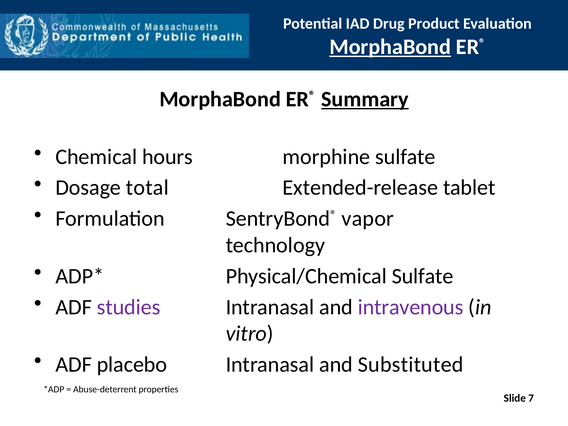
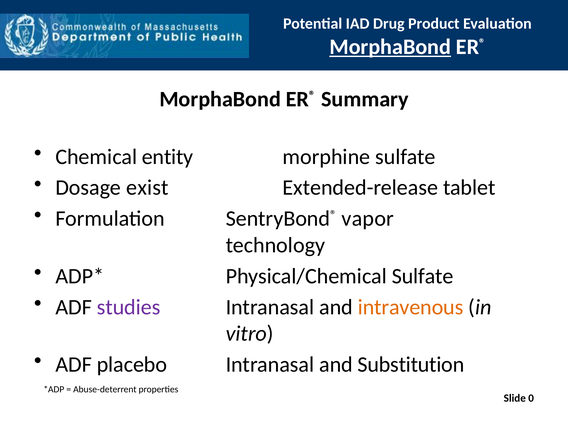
Summary underline: present -> none (365, 99)
hours: hours -> entity (168, 157)
total: total -> exist (147, 188)
intravenous colour: purple -> orange (411, 307)
Substituted: Substituted -> Substitution (411, 365)
7: 7 -> 0 (531, 398)
